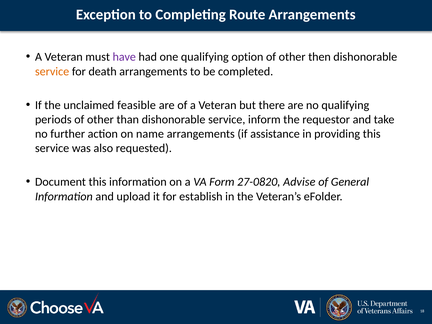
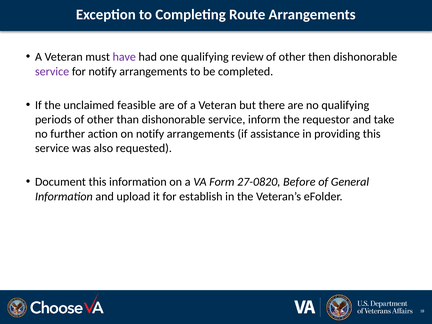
option: option -> review (247, 57)
service colour: orange -> purple (52, 71)
for death: death -> notify (103, 71)
on name: name -> notify (150, 134)
Advise: Advise -> Before (299, 182)
